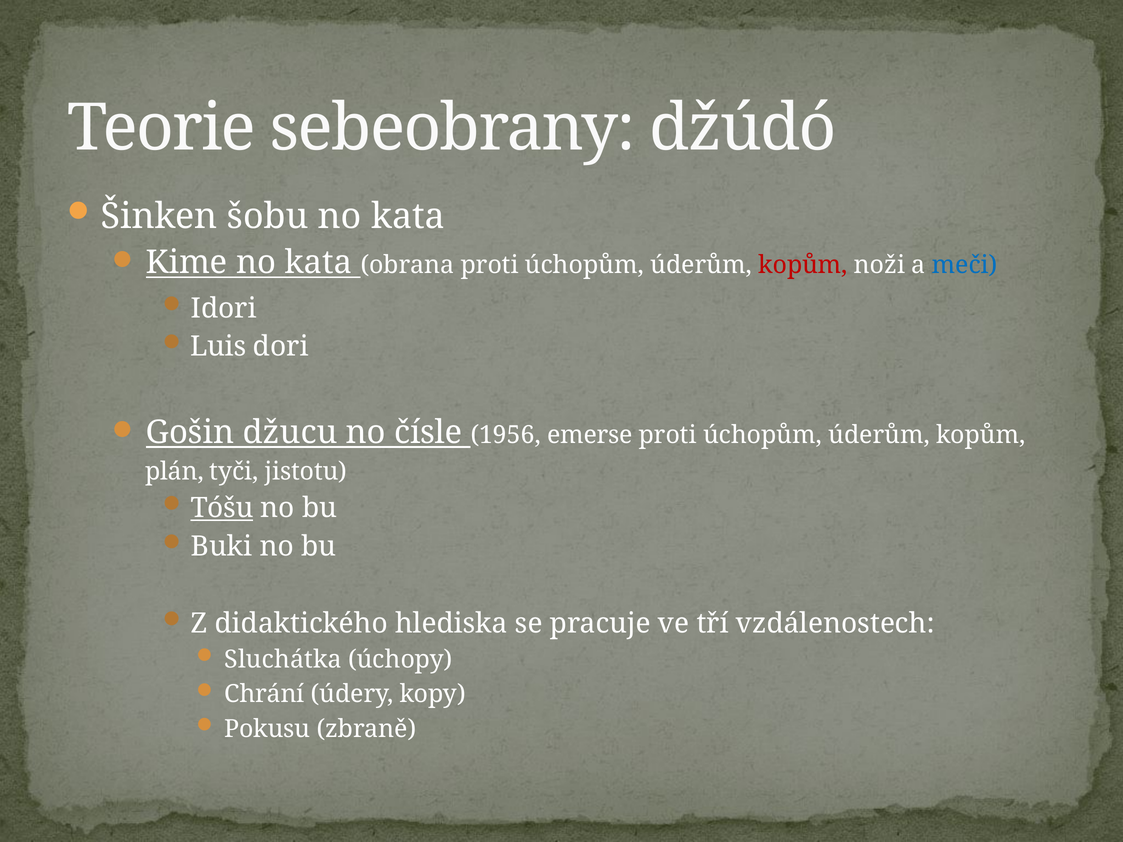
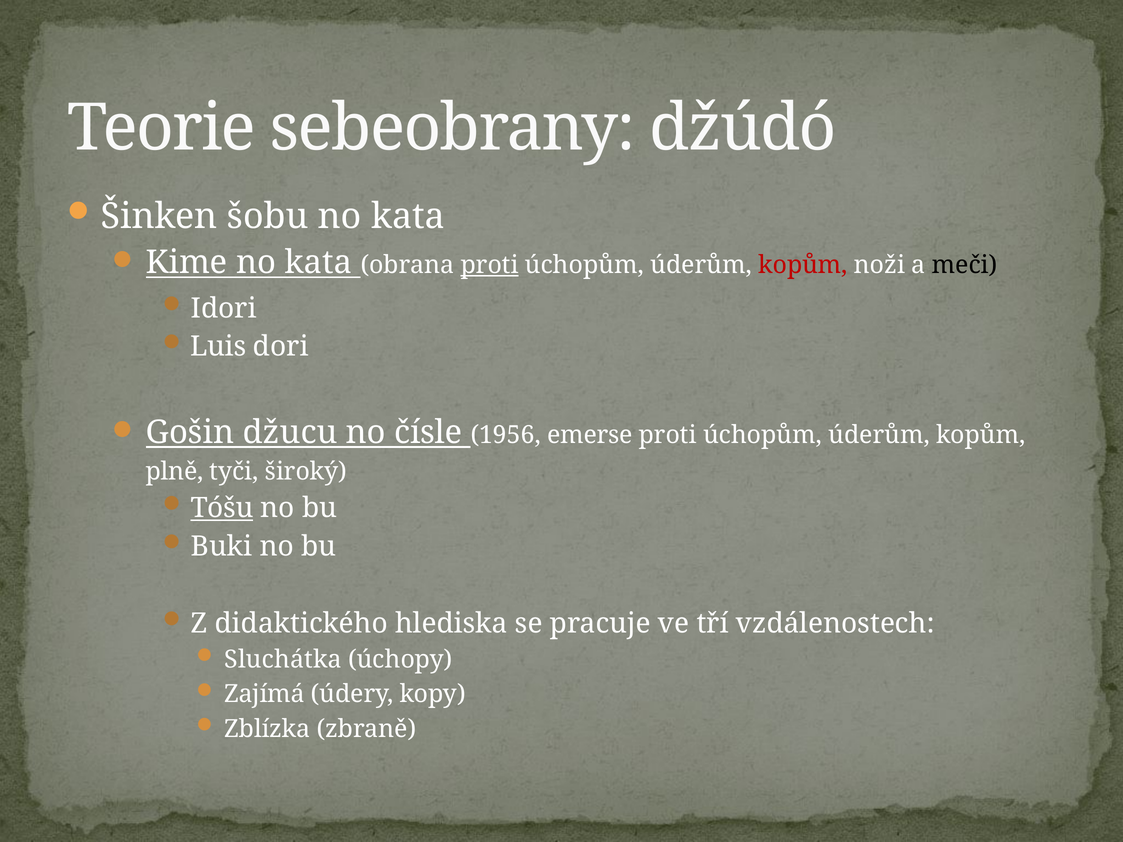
proti underline: none -> present (490, 265)
meči colour: blue -> black (965, 265)
plán: plán -> plně (175, 472)
jistotu: jistotu -> široký (306, 472)
Chrání: Chrání -> Zajímá (264, 694)
Pokusu: Pokusu -> Zblízka (267, 729)
